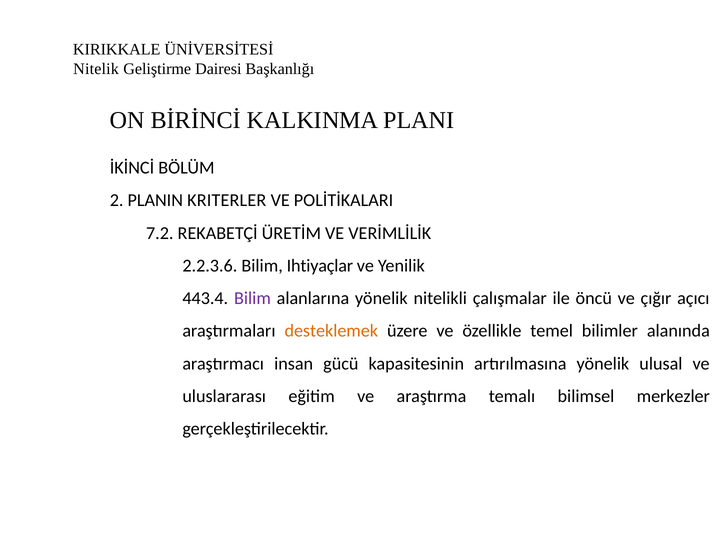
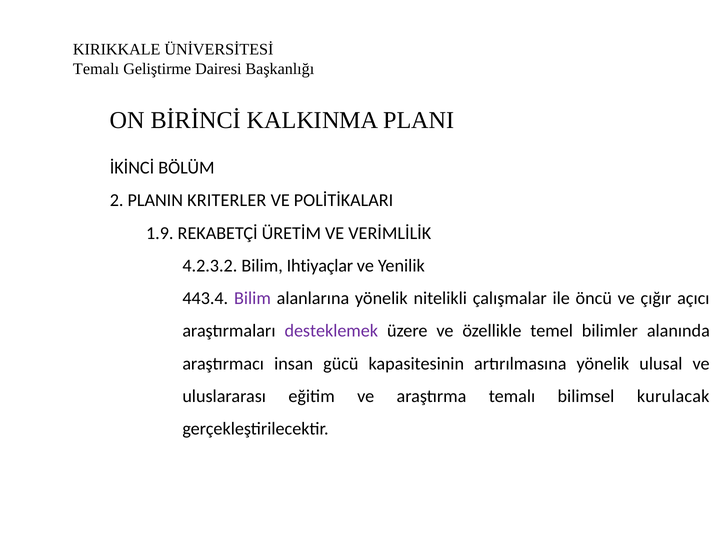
Nitelik: Nitelik -> Temalı (96, 69)
7.2: 7.2 -> 1.9 (160, 233)
2.2.3.6: 2.2.3.6 -> 4.2.3.2 (210, 266)
desteklemek colour: orange -> purple (331, 331)
merkezler: merkezler -> kurulacak (673, 397)
